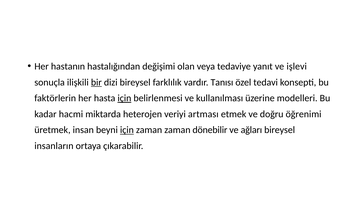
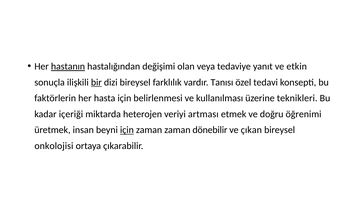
hastanın underline: none -> present (68, 66)
işlevi: işlevi -> etkin (297, 66)
için underline: present -> none (124, 98)
modelleri: modelleri -> teknikleri (297, 98)
hacmi: hacmi -> içeriği (71, 114)
ağları: ağları -> çıkan (251, 130)
insanların: insanların -> onkolojisi (54, 146)
